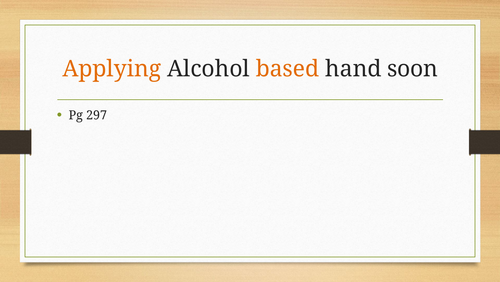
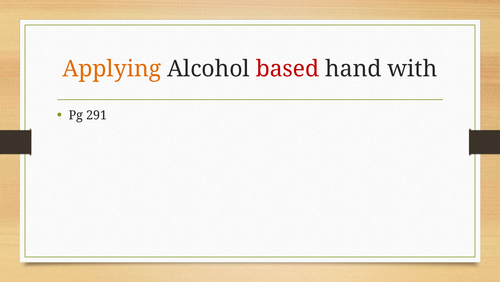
based colour: orange -> red (287, 69)
soon: soon -> with (412, 69)
297: 297 -> 291 (97, 115)
